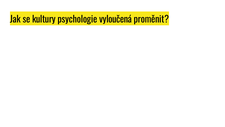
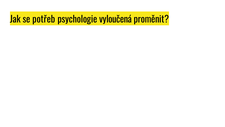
kultury: kultury -> potřeb (44, 19)
